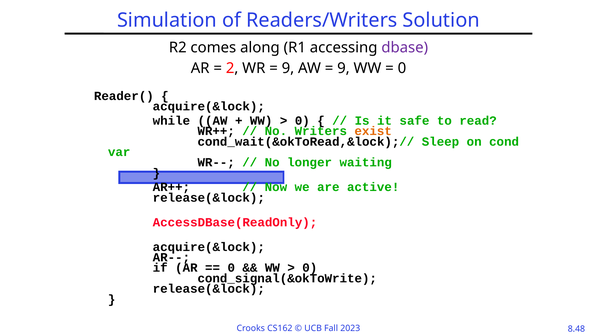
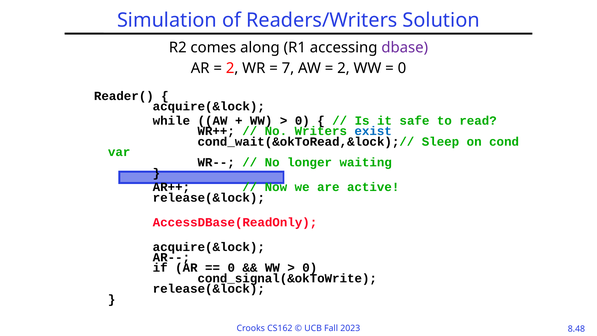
9: 9 -> 7 (288, 68)
9: 9 -> 2 (343, 68)
exist colour: orange -> blue (373, 131)
